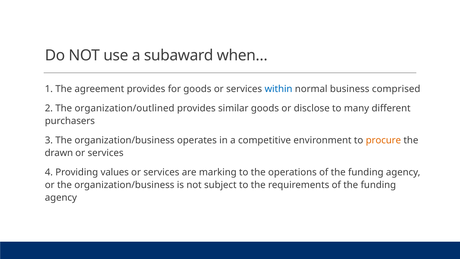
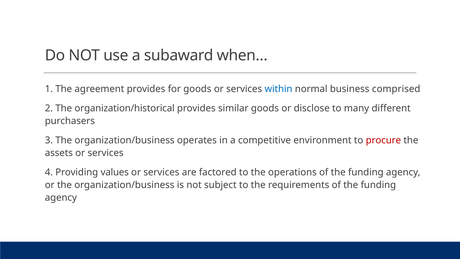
organization/outlined: organization/outlined -> organization/historical (125, 108)
procure colour: orange -> red (383, 140)
drawn: drawn -> assets (59, 153)
marking: marking -> factored (218, 172)
